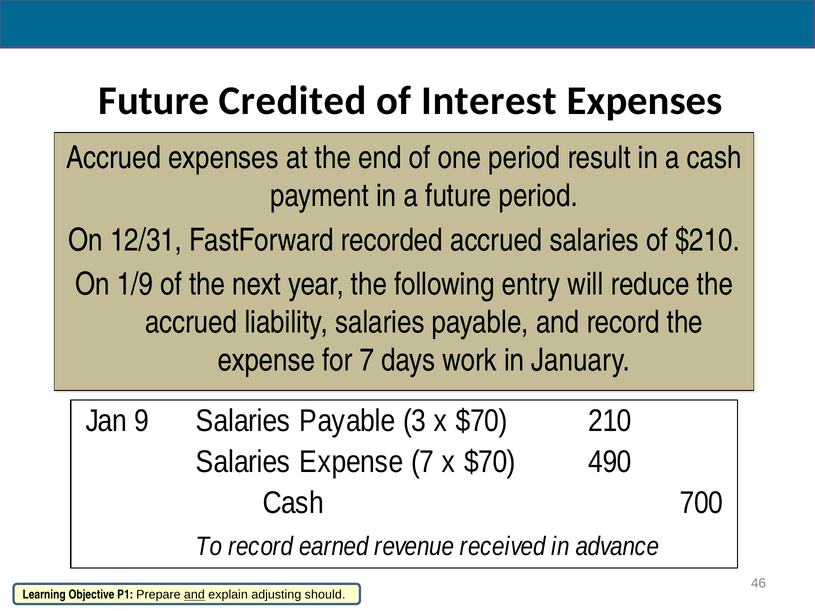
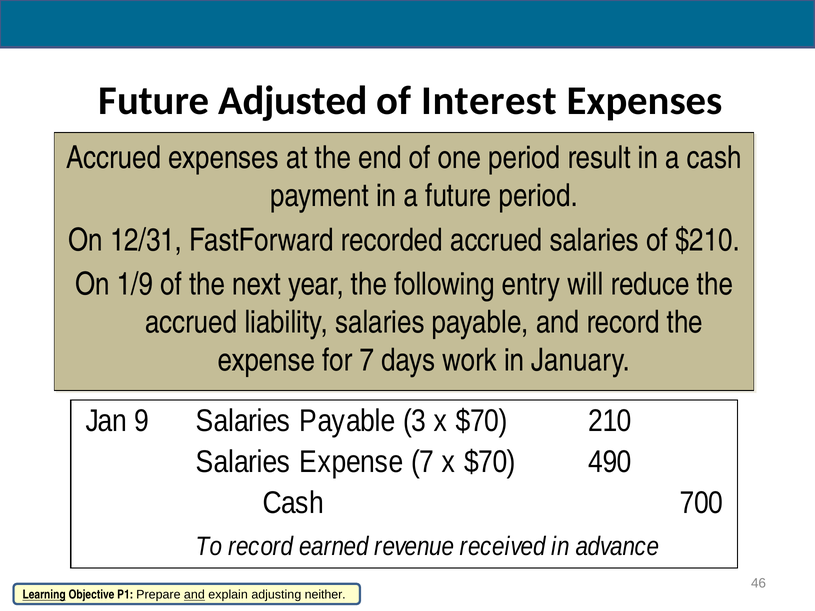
Credited: Credited -> Adjusted (293, 101)
Learning underline: none -> present (44, 595)
should: should -> neither (325, 595)
